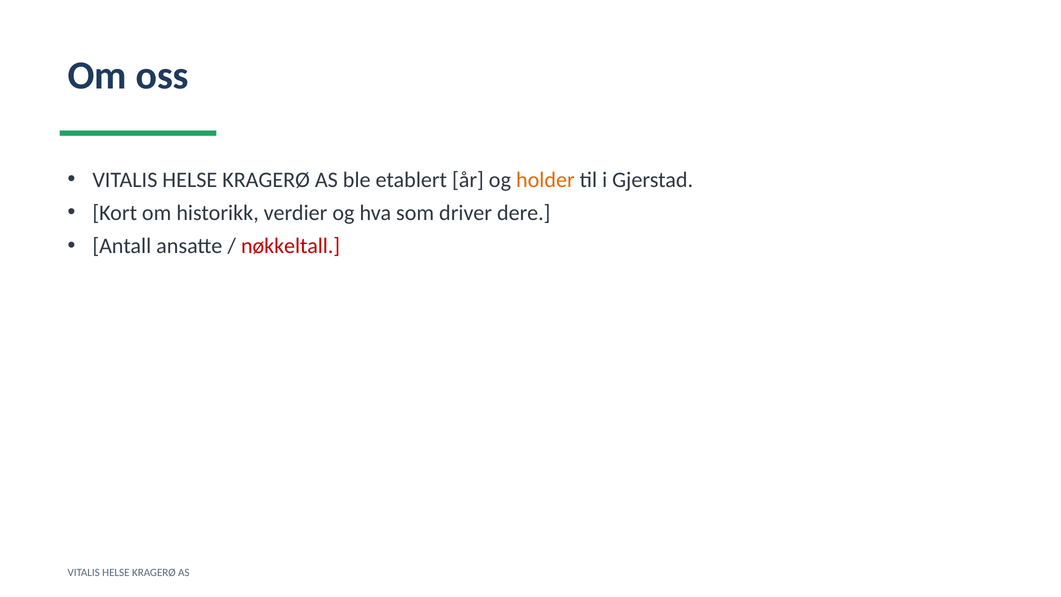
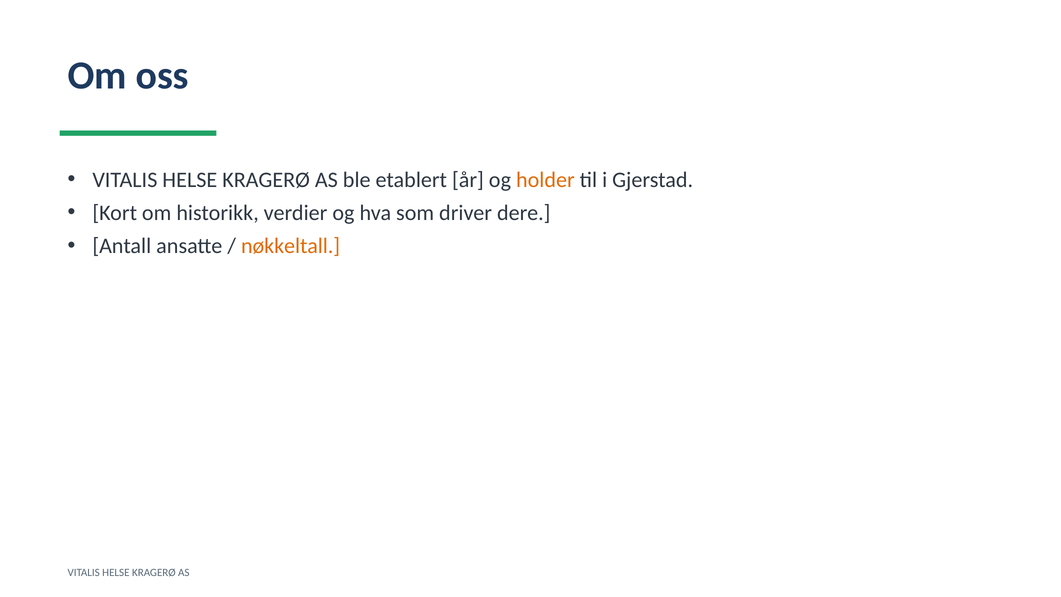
nøkkeltall colour: red -> orange (291, 246)
